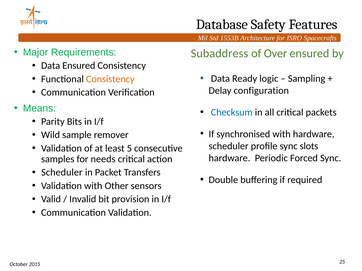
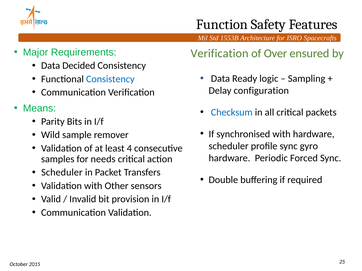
Database: Database -> Function (222, 25)
Subaddress: Subaddress -> Verification (220, 54)
Data Ensured: Ensured -> Decided (79, 66)
Consistency colour: orange -> blue (110, 79)
slots: slots -> gyro (309, 146)
5: 5 -> 4 (129, 149)
